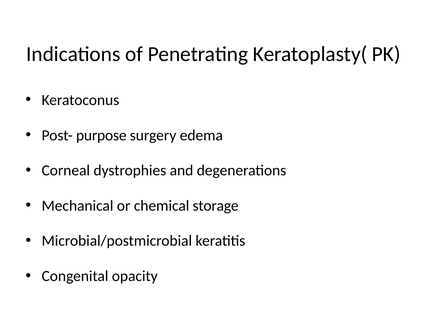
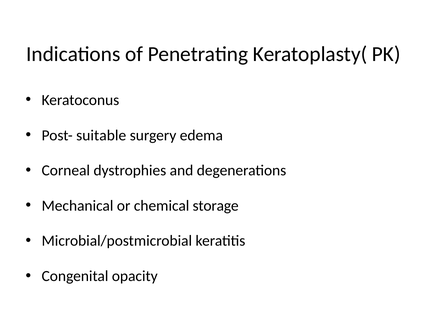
purpose: purpose -> suitable (101, 135)
